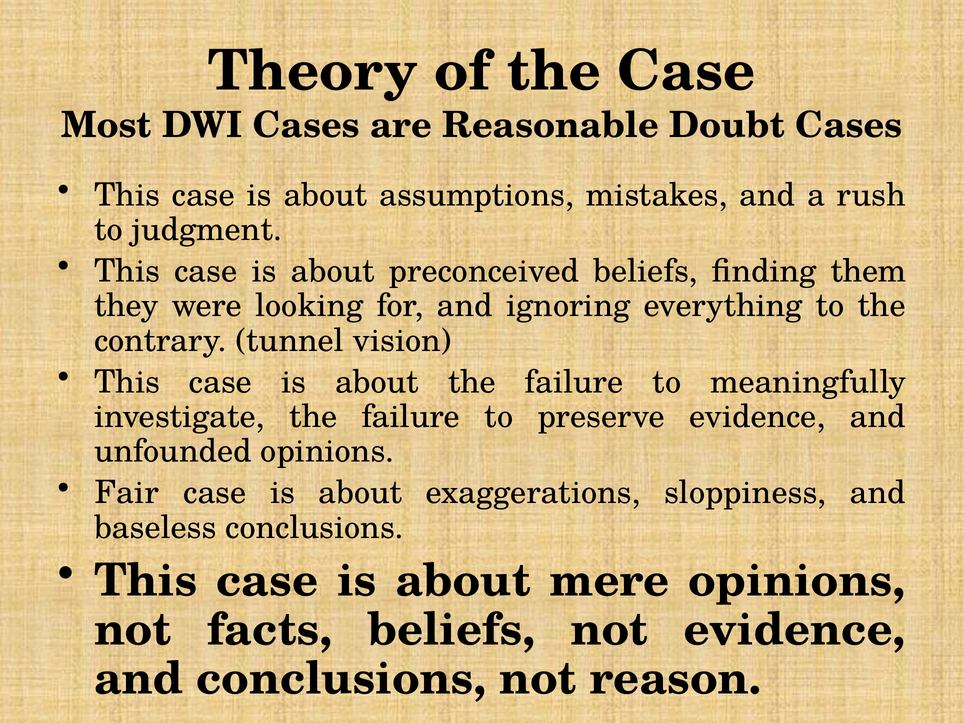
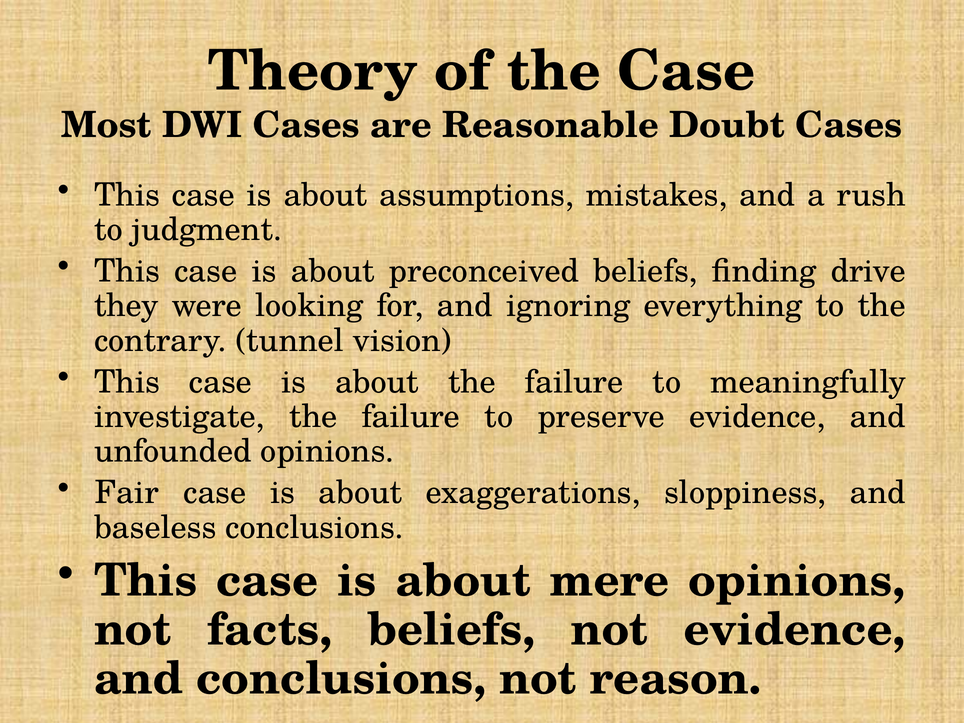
them: them -> drive (868, 271)
